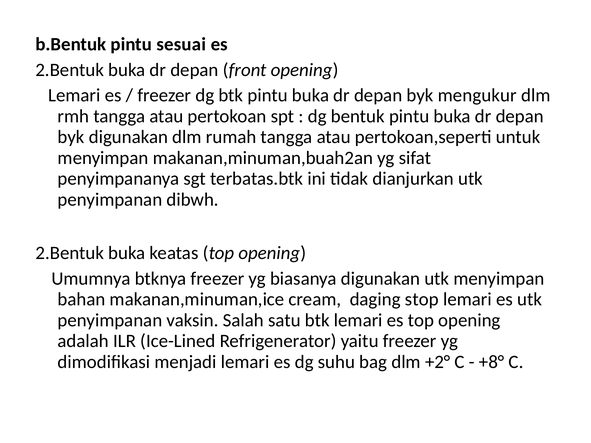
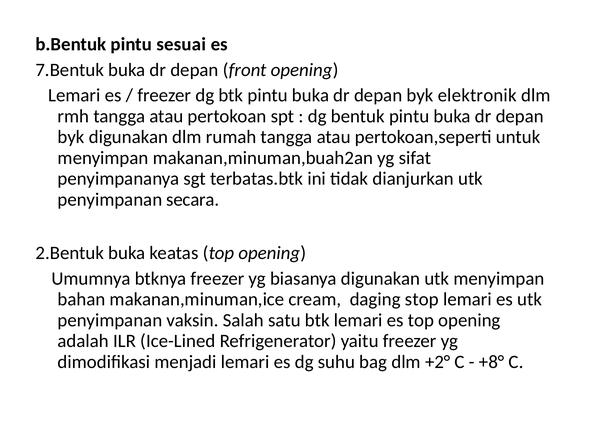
2.Bentuk: 2.Bentuk -> 7.Bentuk (70, 70)
mengukur: mengukur -> elektronik (477, 95)
dibwh: dibwh -> secara (193, 200)
